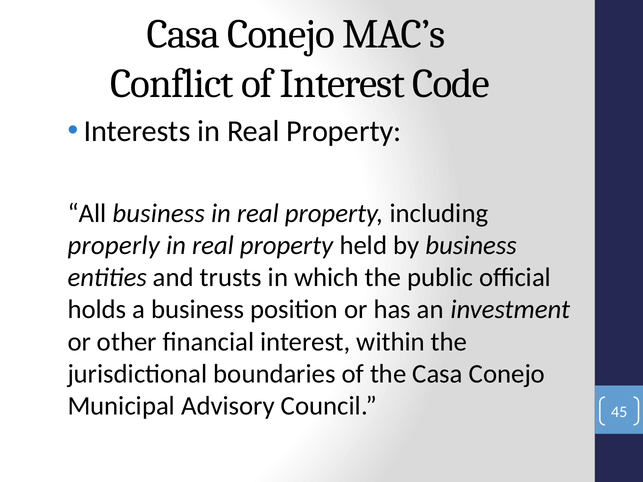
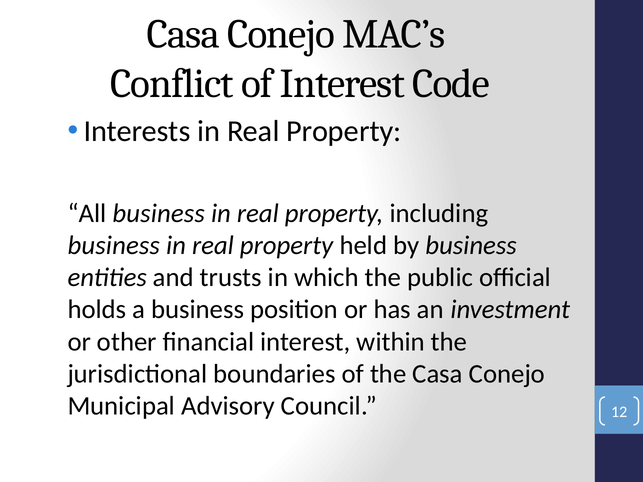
properly: properly -> business (114, 246)
45: 45 -> 12 (619, 412)
